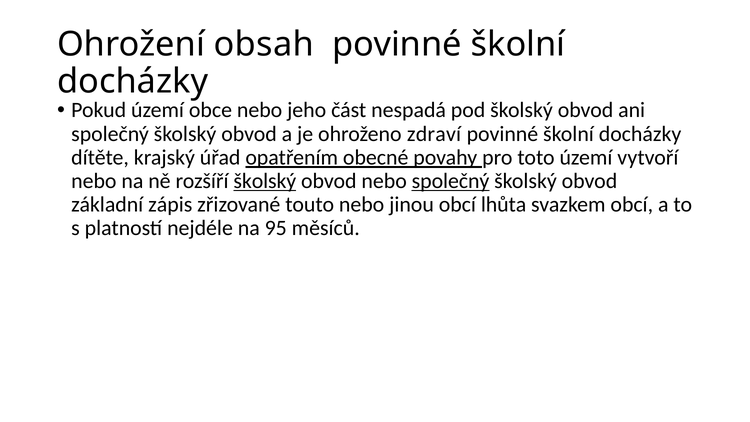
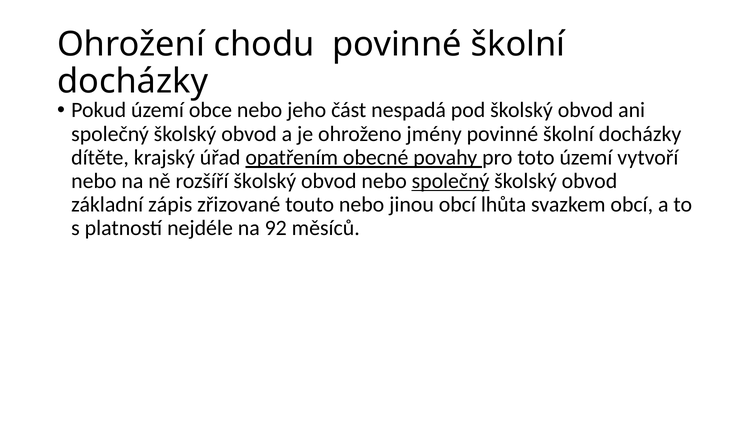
obsah: obsah -> chodu (264, 44)
zdraví: zdraví -> jmény (434, 134)
školský underline: present -> none (265, 181)
95: 95 -> 92 (276, 228)
